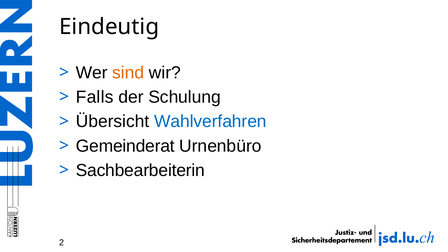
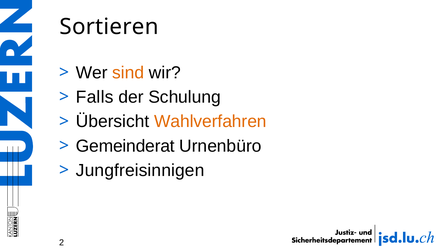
Eindeutig: Eindeutig -> Sortieren (109, 27)
Wahlverfahren colour: blue -> orange (210, 122)
Sachbearbeiterin: Sachbearbeiterin -> Jungfreisinnigen (140, 170)
